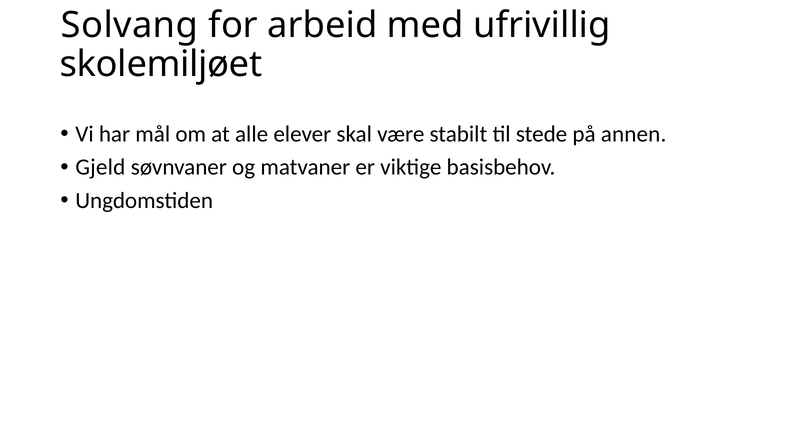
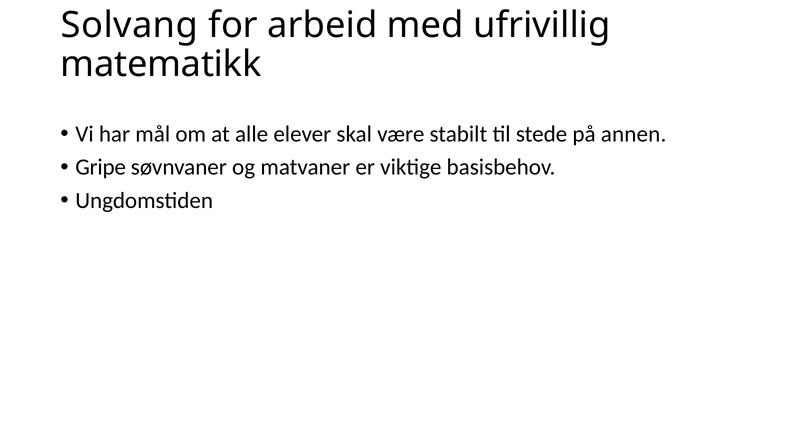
skolemiljøet: skolemiljøet -> matematikk (161, 64)
Gjeld: Gjeld -> Gripe (101, 167)
